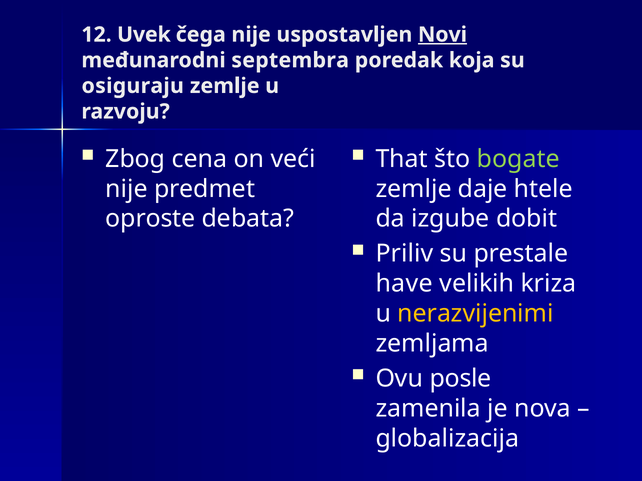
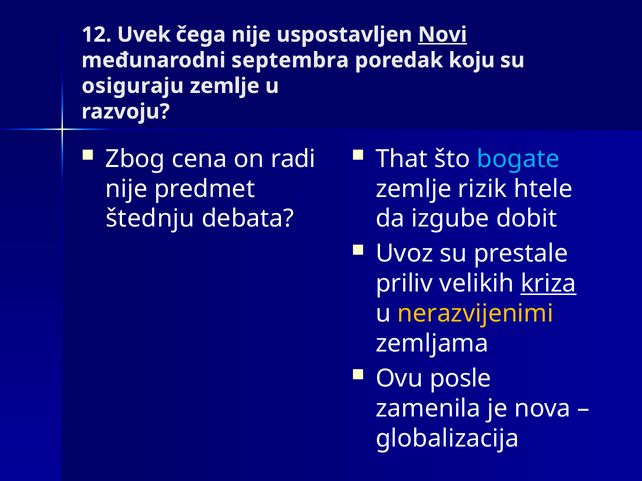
koja: koja -> koju (472, 60)
veći: veći -> radi (293, 159)
bogate colour: light green -> light blue (518, 159)
daje: daje -> rizik (482, 189)
oproste: oproste -> štednju (150, 219)
Priliv: Priliv -> Uvoz (404, 254)
have: have -> priliv (404, 284)
kriza underline: none -> present (549, 284)
